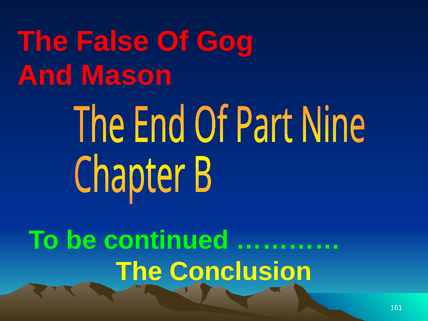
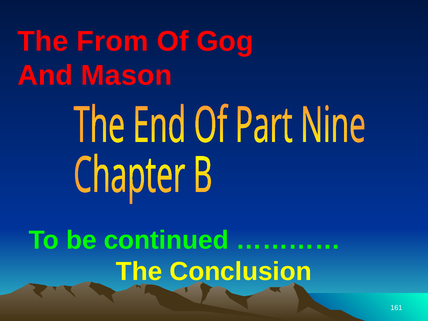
False: False -> From (112, 41)
